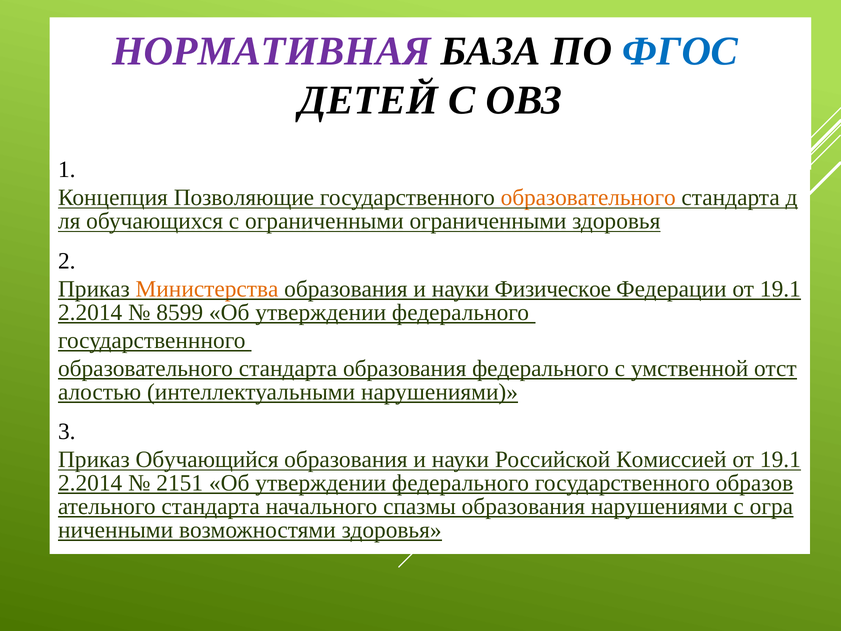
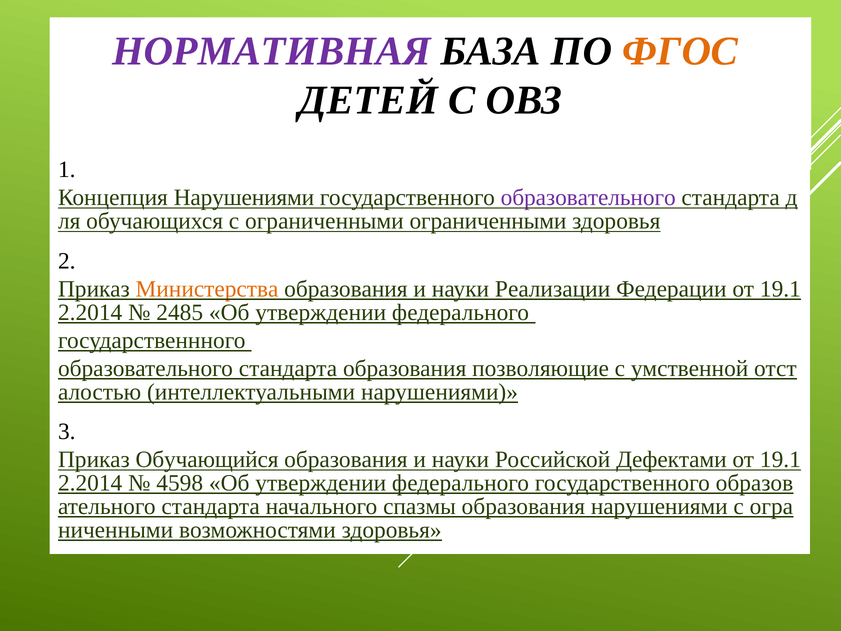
ФГОС colour: blue -> orange (680, 51)
Позволяющие: Позволяющие -> Нарушениями (244, 198)
образовательного colour: orange -> purple (588, 198)
Физическое: Физическое -> Реализации (553, 289)
8599: 8599 -> 2485 (180, 312)
образования федерального: федерального -> позволяющие (541, 368)
Комиссией: Комиссией -> Дефектами (671, 459)
2151: 2151 -> 4598 (180, 483)
